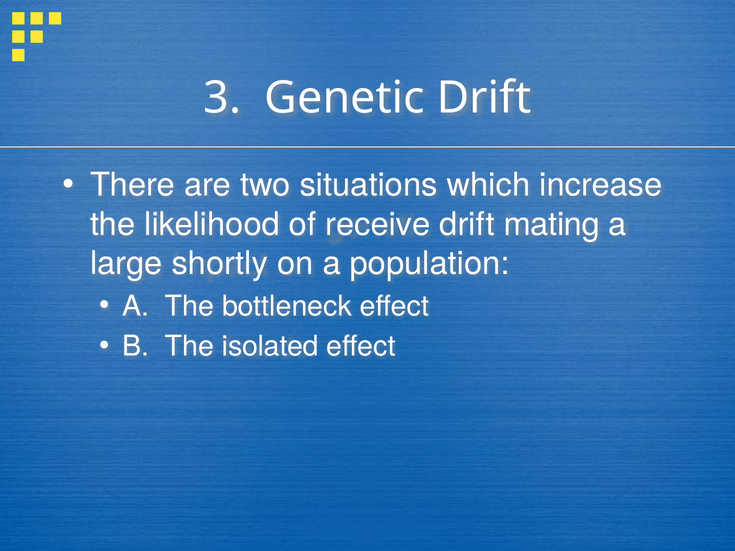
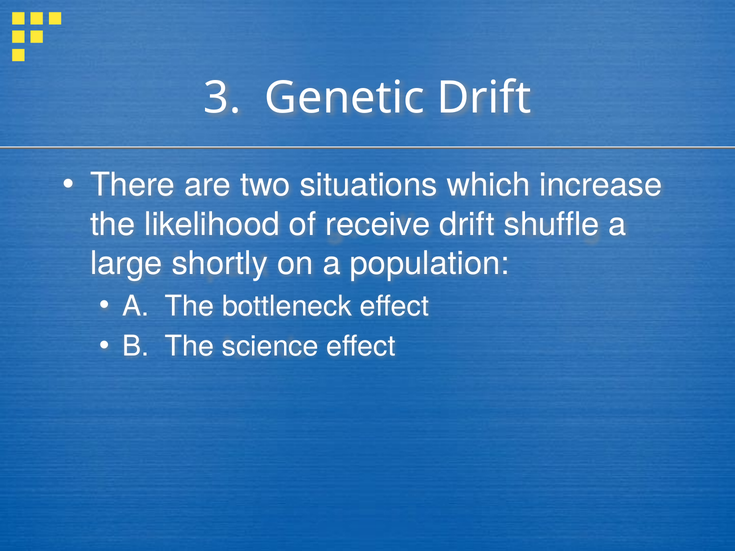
mating: mating -> shuffle (552, 224)
isolated: isolated -> science (270, 347)
